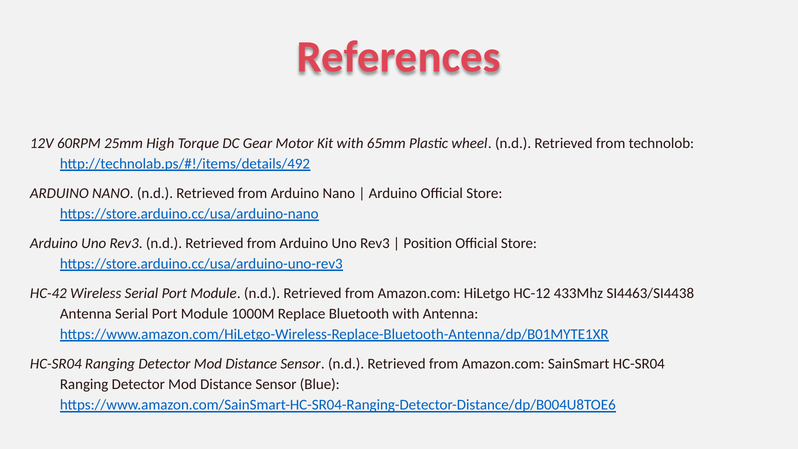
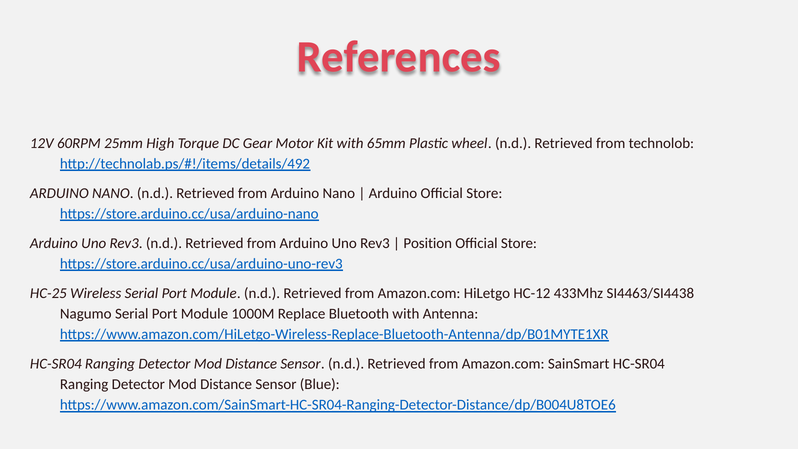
HC-42: HC-42 -> HC-25 (48, 293)
Antenna: Antenna -> Nagumo (86, 314)
